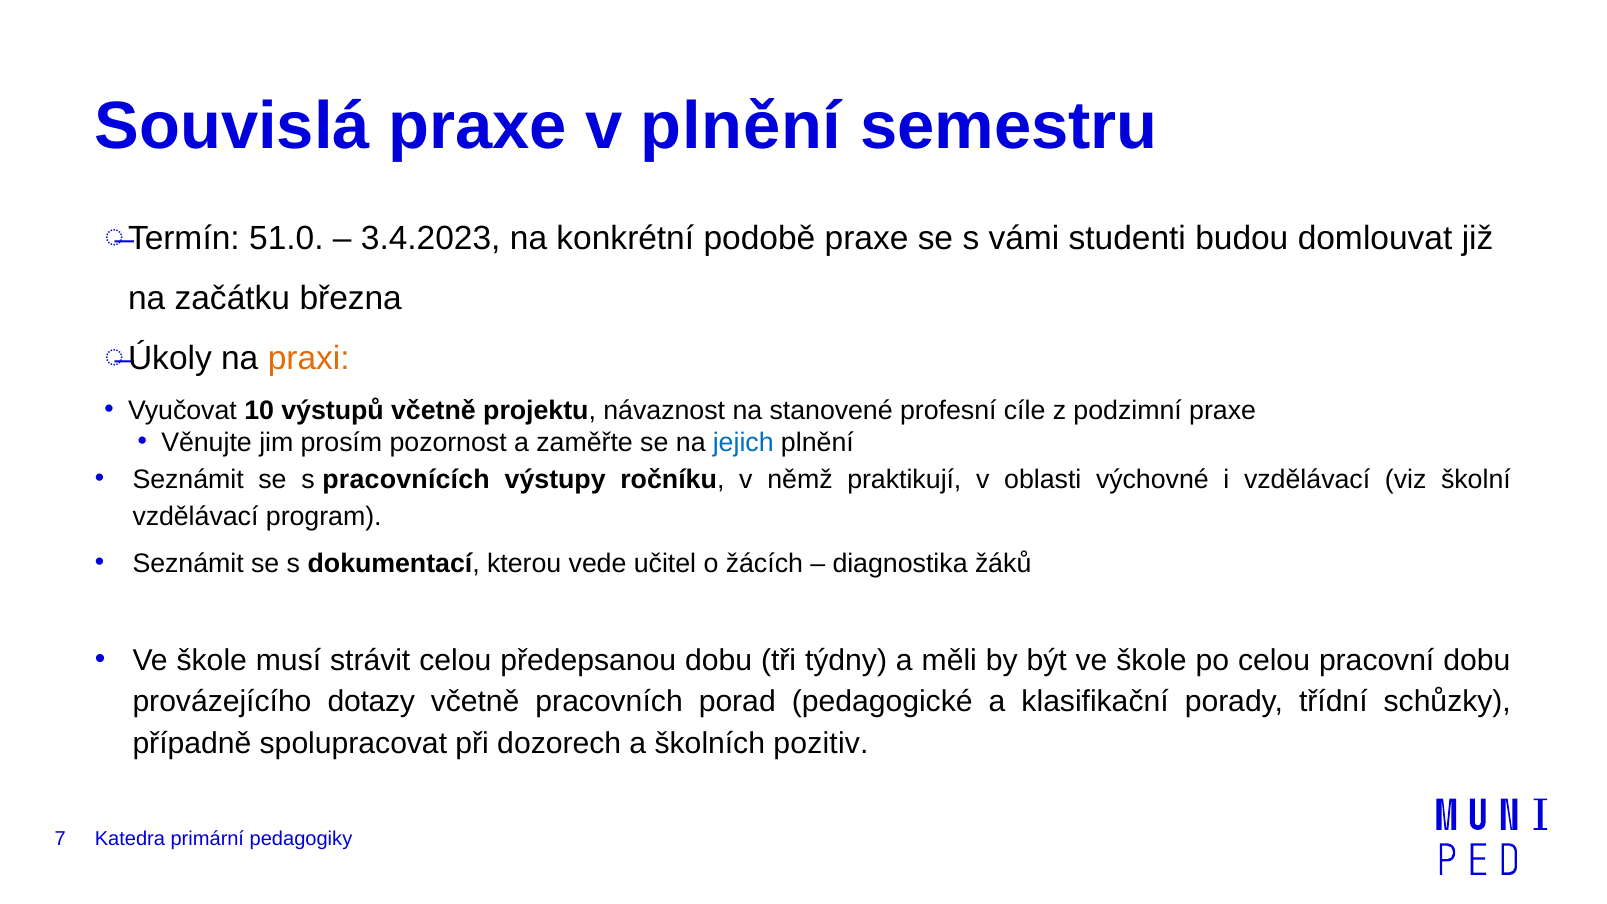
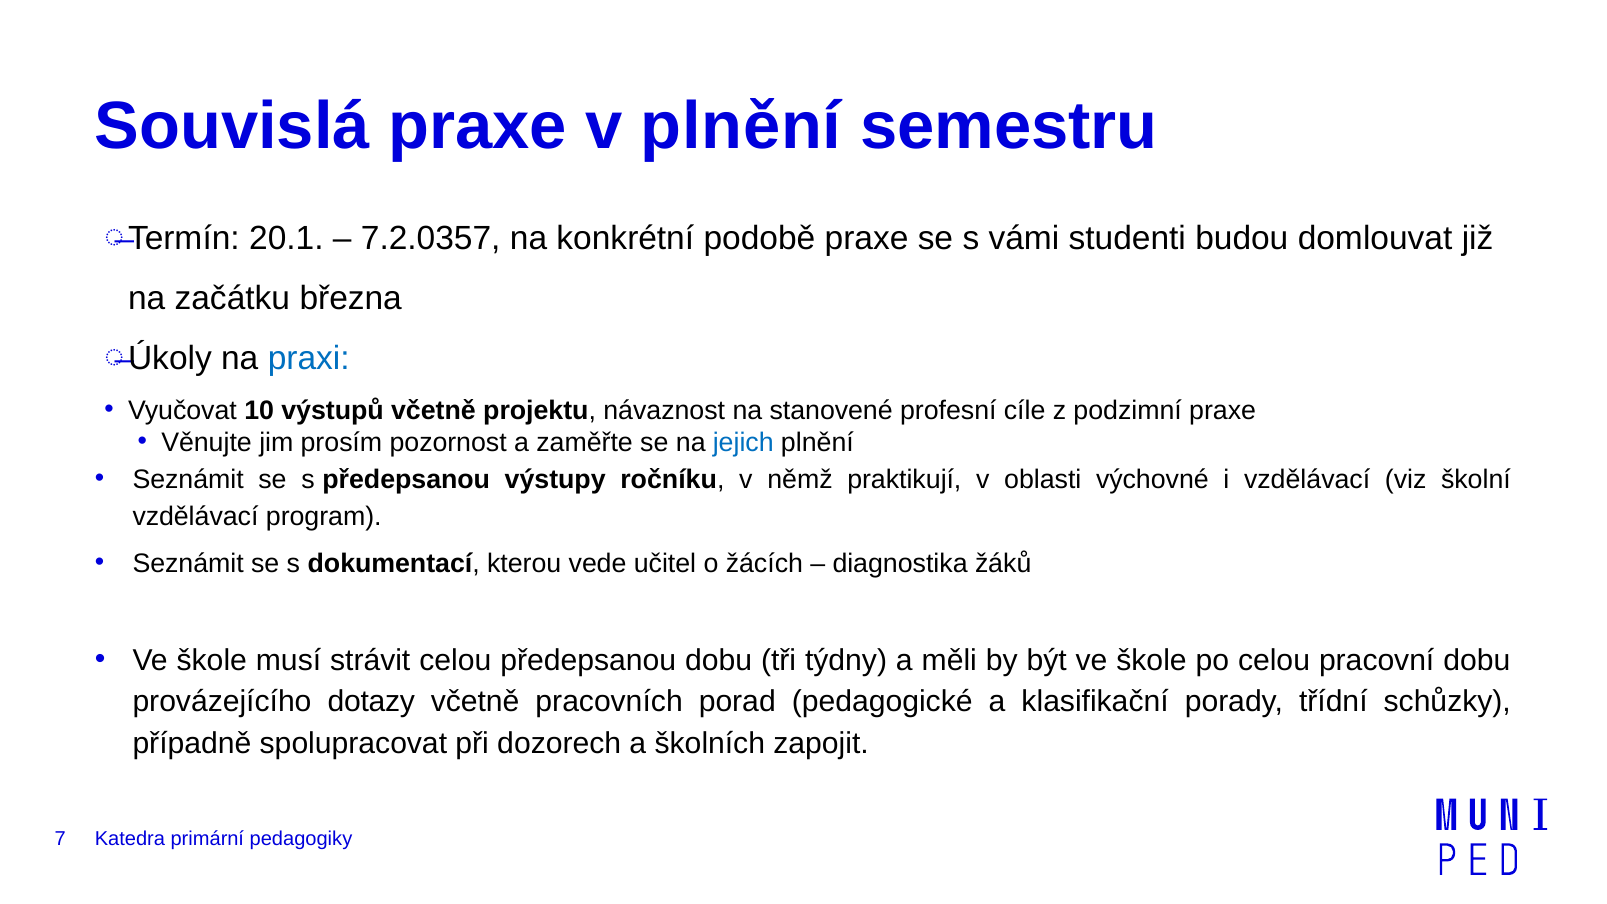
51.0: 51.0 -> 20.1 (286, 238)
3.4.2023: 3.4.2023 -> 7.2.0357 (431, 238)
praxi colour: orange -> blue (309, 359)
s pracovnících: pracovnících -> předepsanou (406, 480)
pozitiv: pozitiv -> zapojit (821, 743)
